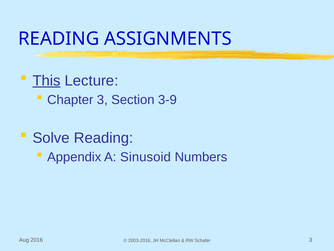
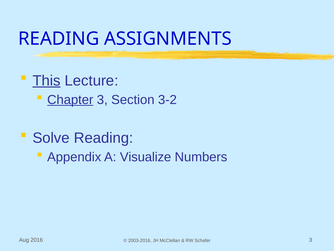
Chapter underline: none -> present (70, 100)
3-9: 3-9 -> 3-2 (167, 100)
Sinusoid: Sinusoid -> Visualize (146, 157)
